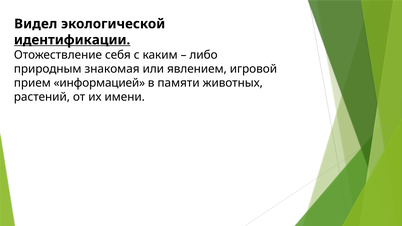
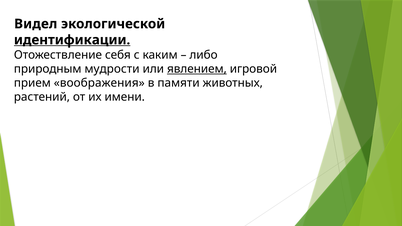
знакомая: знакомая -> мудрости (112, 69)
явлением underline: none -> present (197, 69)
информацией: информацией -> воображения (99, 83)
